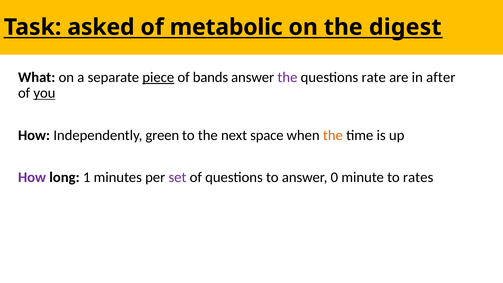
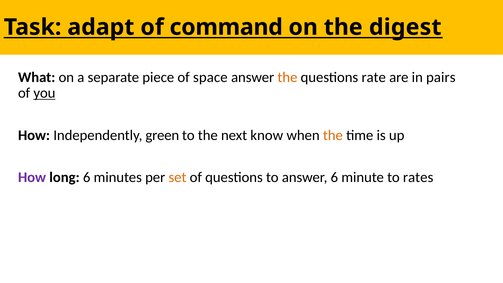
asked: asked -> adapt (101, 27)
metabolic: metabolic -> command (226, 27)
piece underline: present -> none (158, 77)
bands: bands -> space (210, 77)
the colour: purple -> orange (287, 77)
after: after -> pairs (441, 77)
space: space -> know (267, 135)
long 1: 1 -> 6 (87, 177)
set colour: purple -> orange (177, 177)
answer 0: 0 -> 6 (334, 177)
